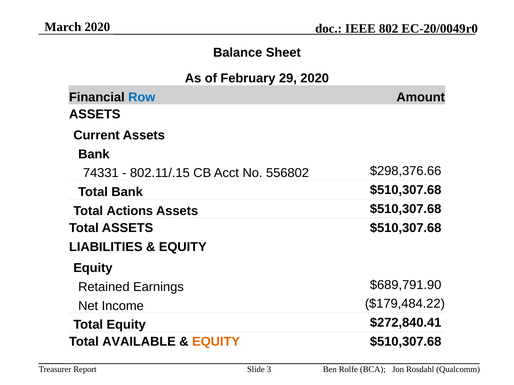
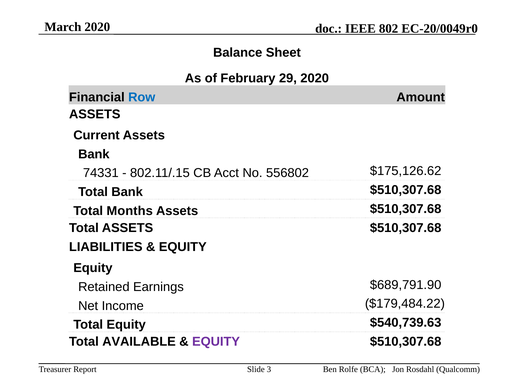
$298,376.66: $298,376.66 -> $175,126.62 (406, 171)
Actions: Actions -> Months (130, 211)
$272,840.41: $272,840.41 -> $540,739.63 (406, 323)
EQUITY colour: orange -> purple (216, 342)
